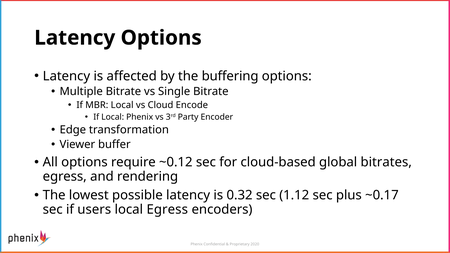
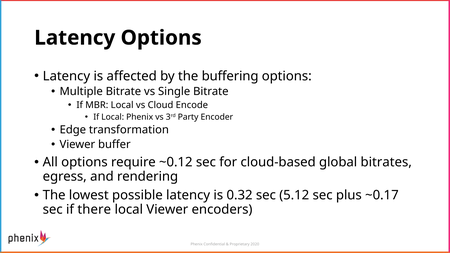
1.12: 1.12 -> 5.12 (294, 195)
users: users -> there (94, 210)
local Egress: Egress -> Viewer (167, 210)
